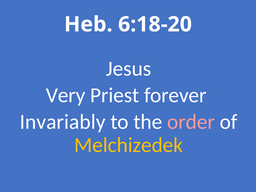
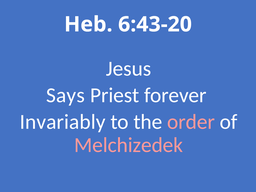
6:18-20: 6:18-20 -> 6:43-20 (155, 24)
Very: Very -> Says (65, 95)
Melchizedek colour: yellow -> pink (129, 145)
